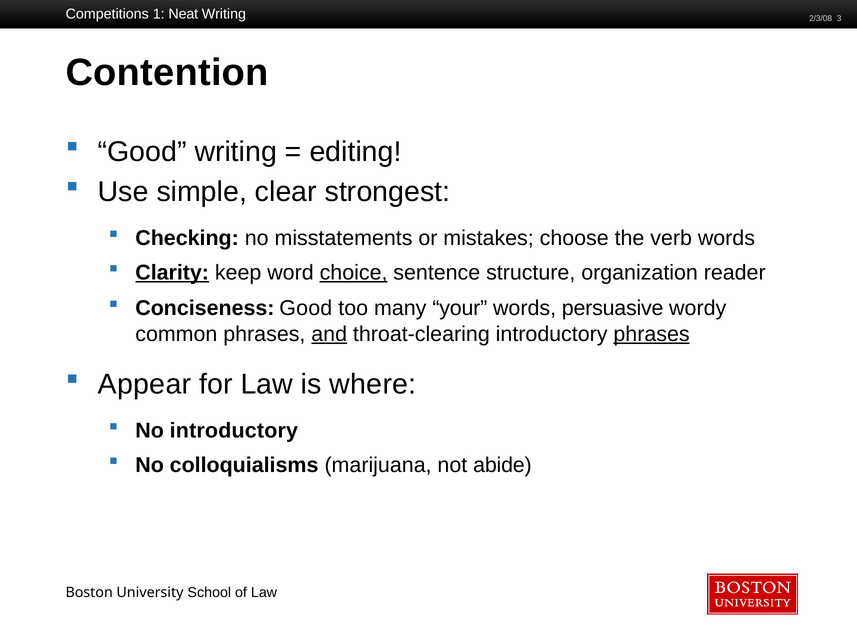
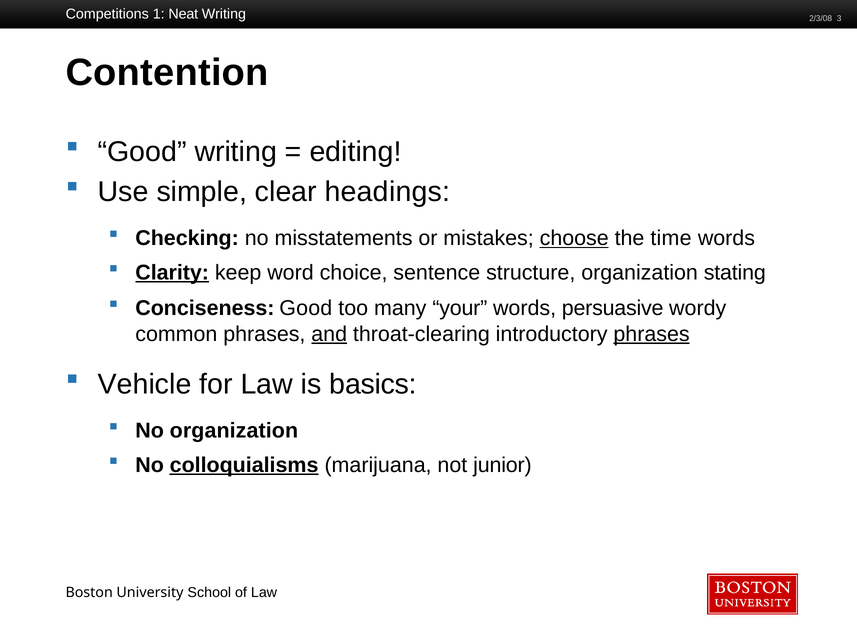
strongest: strongest -> headings (387, 192)
choose underline: none -> present (574, 238)
verb: verb -> time (671, 238)
choice underline: present -> none (354, 272)
reader: reader -> stating (735, 272)
Appear: Appear -> Vehicle (145, 384)
where: where -> basics (373, 384)
No introductory: introductory -> organization (234, 431)
colloquialisms underline: none -> present (244, 465)
abide: abide -> junior (502, 465)
